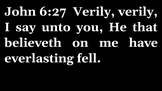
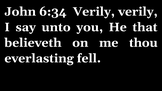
6:27: 6:27 -> 6:34 (53, 12)
have: have -> thou (143, 43)
